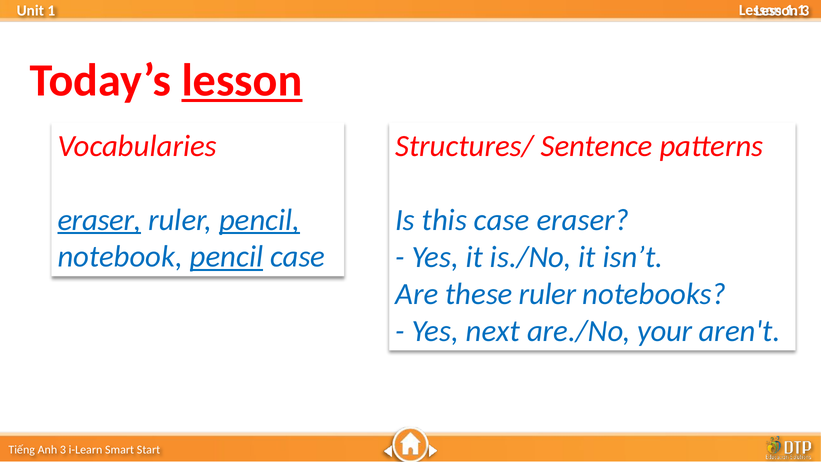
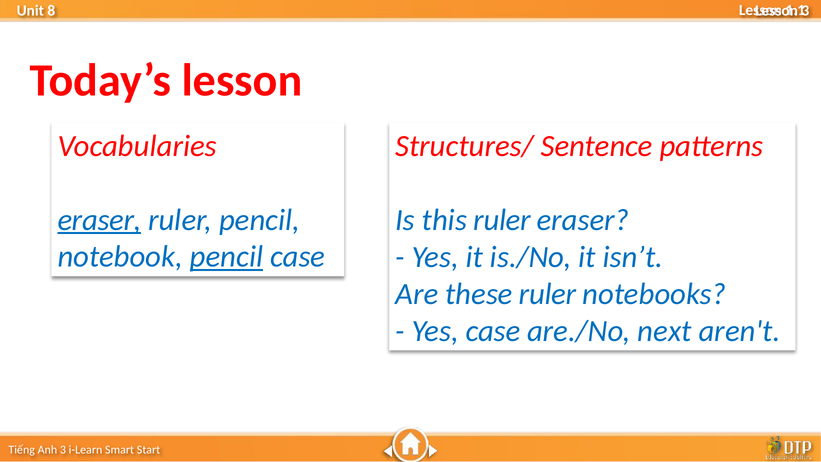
1: 1 -> 8 (51, 11)
lesson underline: present -> none (242, 81)
pencil underline: present -> none (259, 220)
this case: case -> ruler (502, 220)
Yes next: next -> case (493, 331)
your: your -> next (665, 331)
